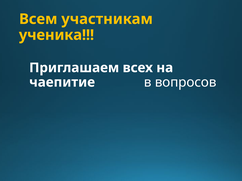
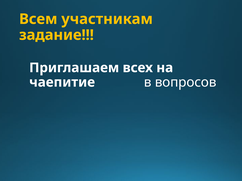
ученика: ученика -> задание (56, 35)
